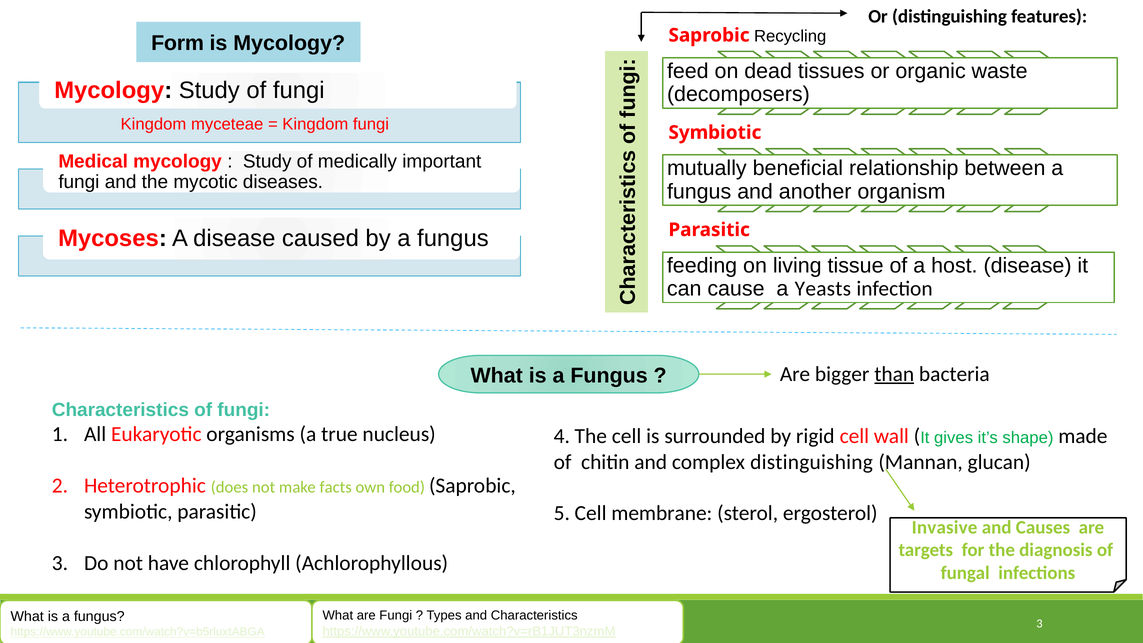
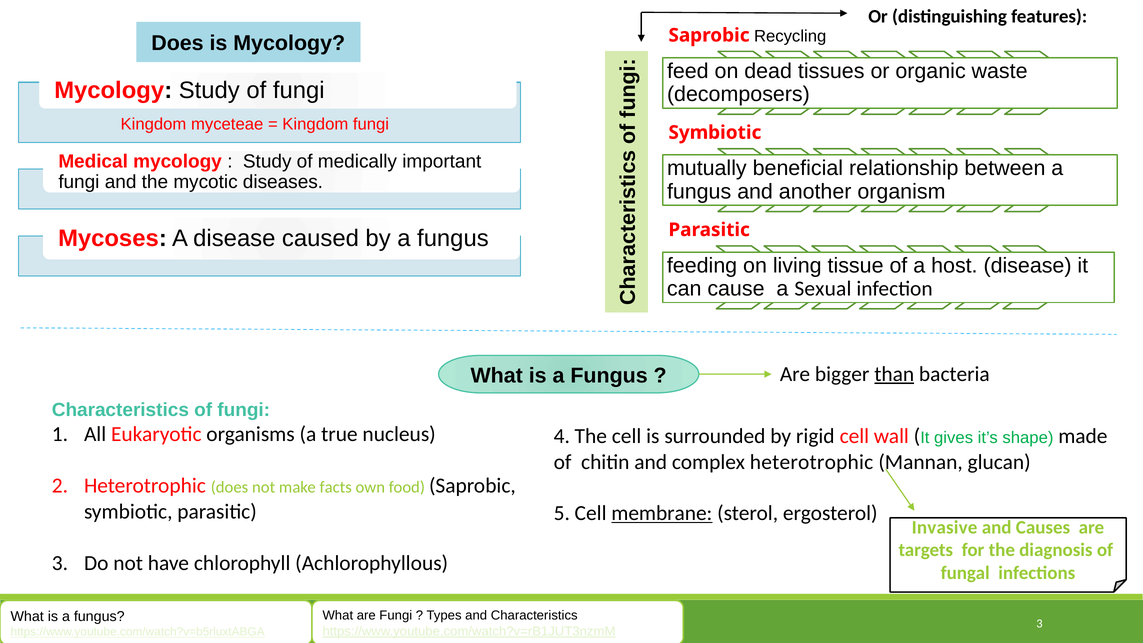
Form: Form -> Does (177, 43)
Yeasts: Yeasts -> Sexual (823, 289)
complex distinguishing: distinguishing -> heterotrophic (812, 462)
membrane underline: none -> present (662, 513)
